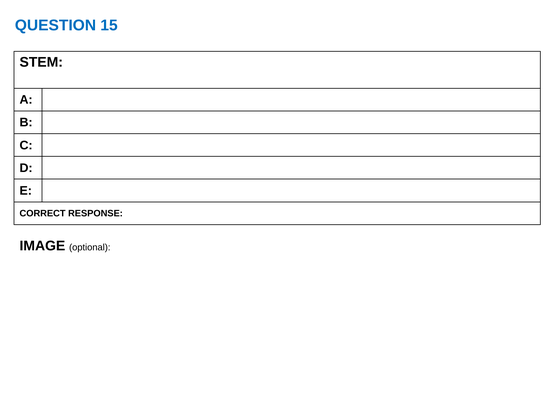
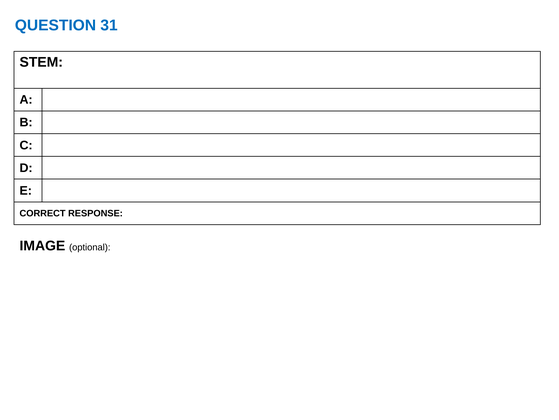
15: 15 -> 31 (109, 25)
